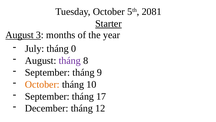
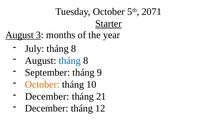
2081: 2081 -> 2071 (152, 12)
July tháng 0: 0 -> 8 (74, 48)
tháng colour: purple -> blue (70, 60)
September: September -> December (47, 96)
17: 17 -> 21 (101, 96)
